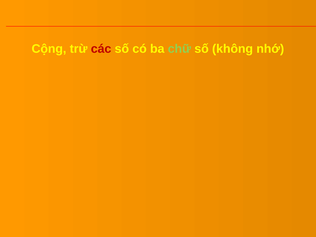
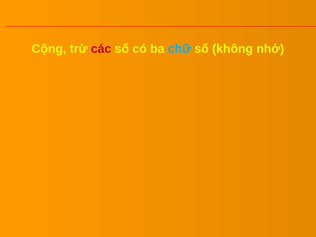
chữ colour: light green -> light blue (179, 49)
